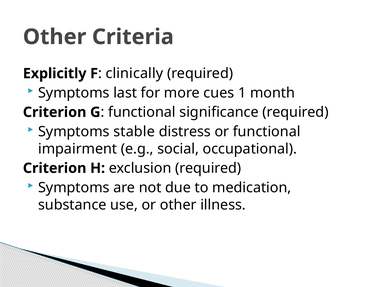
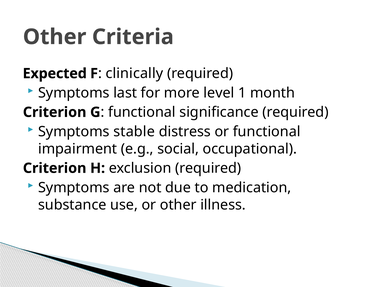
Explicitly: Explicitly -> Expected (55, 73)
cues: cues -> level (219, 93)
